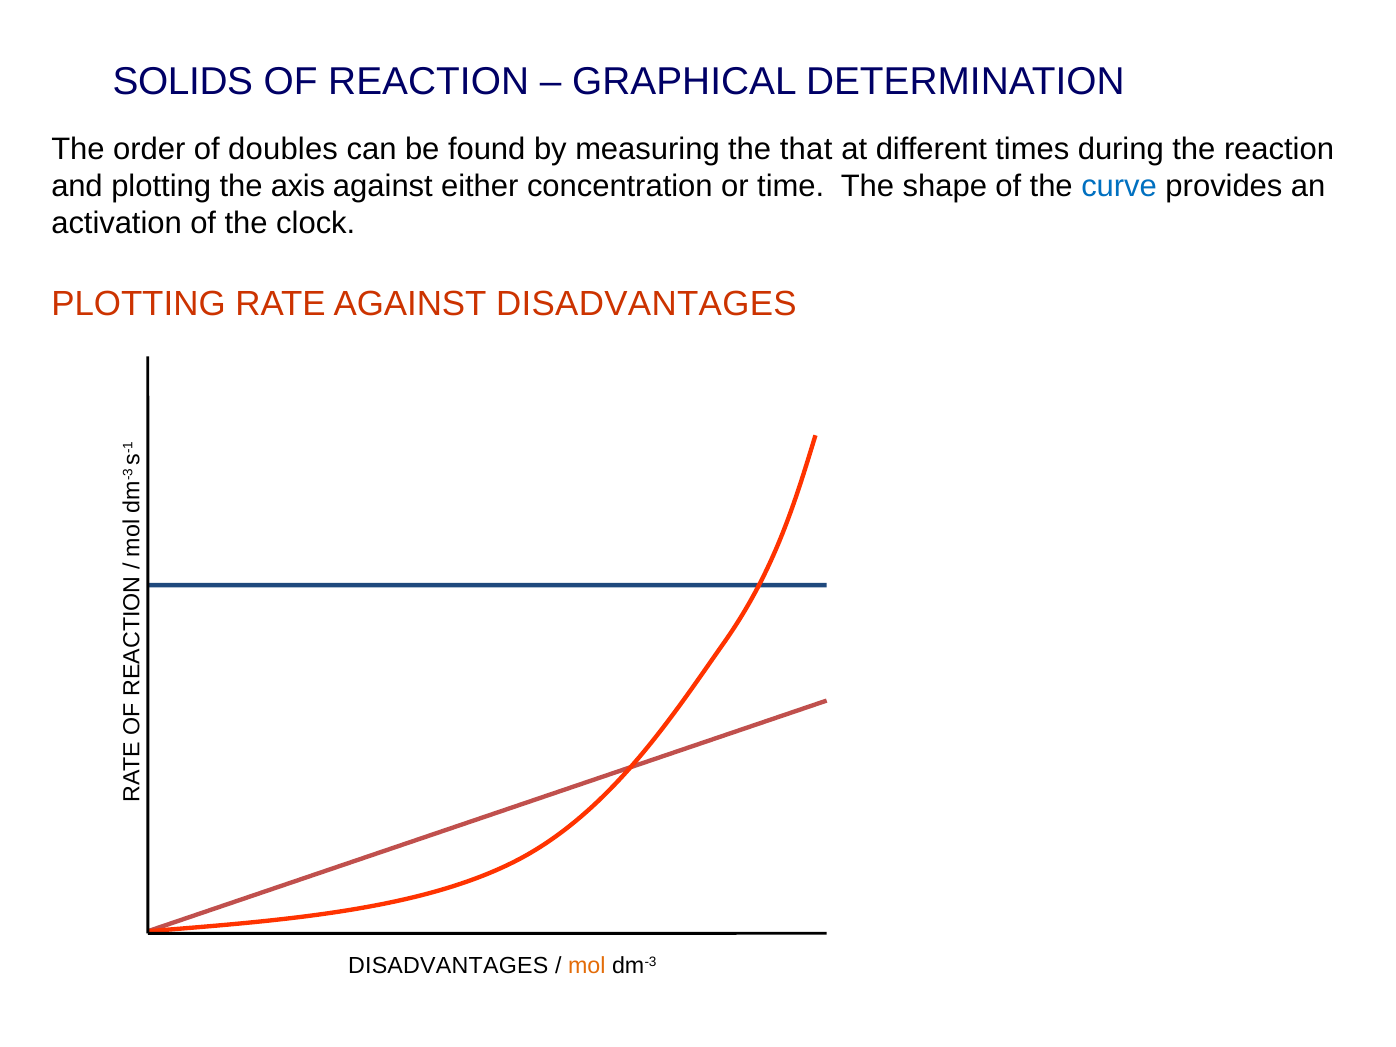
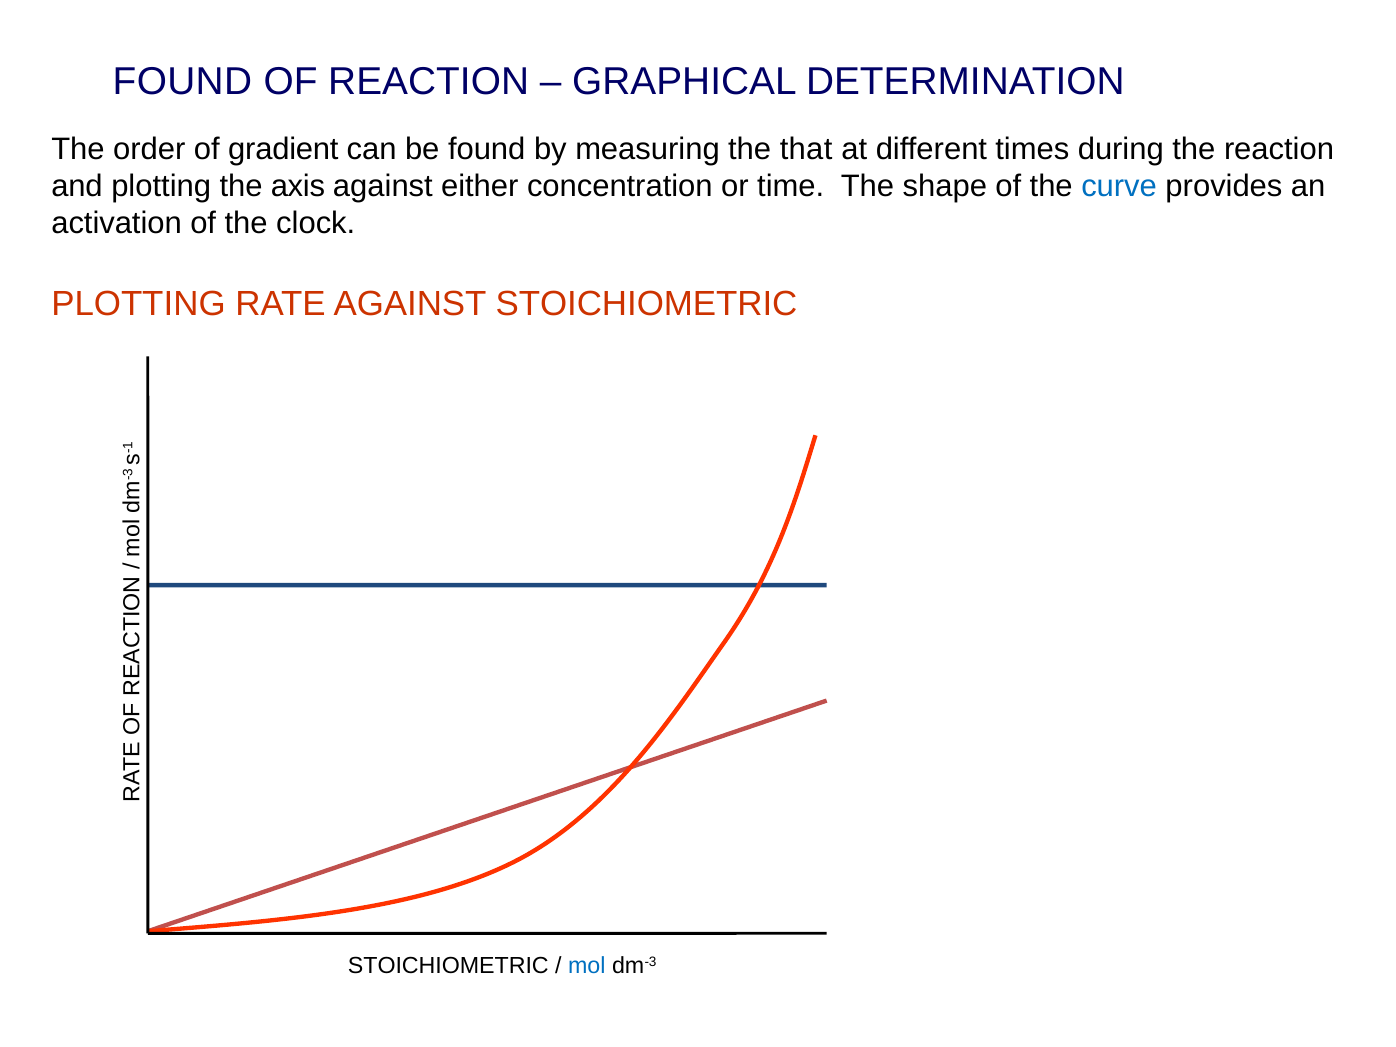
SOLIDS: SOLIDS -> FOUND (182, 81)
doubles: doubles -> gradient (283, 149)
AGAINST DISADVANTAGES: DISADVANTAGES -> STOICHIOMETRIC (647, 304)
DISADVANTAGES: DISADVANTAGES -> STOICHIOMETRIC (448, 966)
mol colour: orange -> blue (587, 966)
